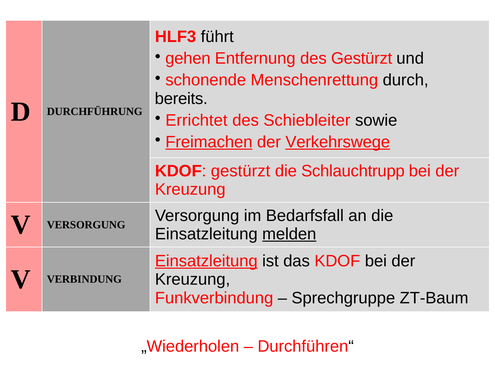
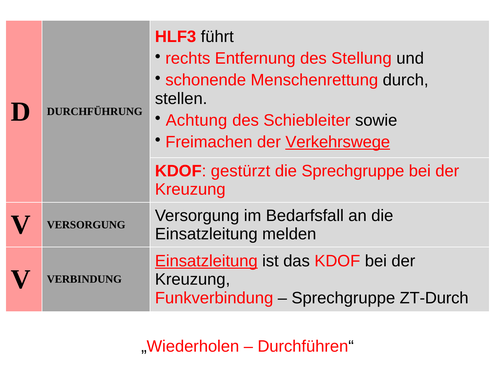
gehen: gehen -> rechts (188, 58)
des Gestürzt: Gestürzt -> Stellung (361, 58)
bereits: bereits -> stellen (181, 98)
Errichtet: Errichtet -> Achtung (196, 120)
Freimachen underline: present -> none (209, 142)
die Schlauchtrupp: Schlauchtrupp -> Sprechgruppe (353, 171)
melden underline: present -> none (289, 234)
ZT-Baum: ZT-Baum -> ZT-Durch (434, 297)
